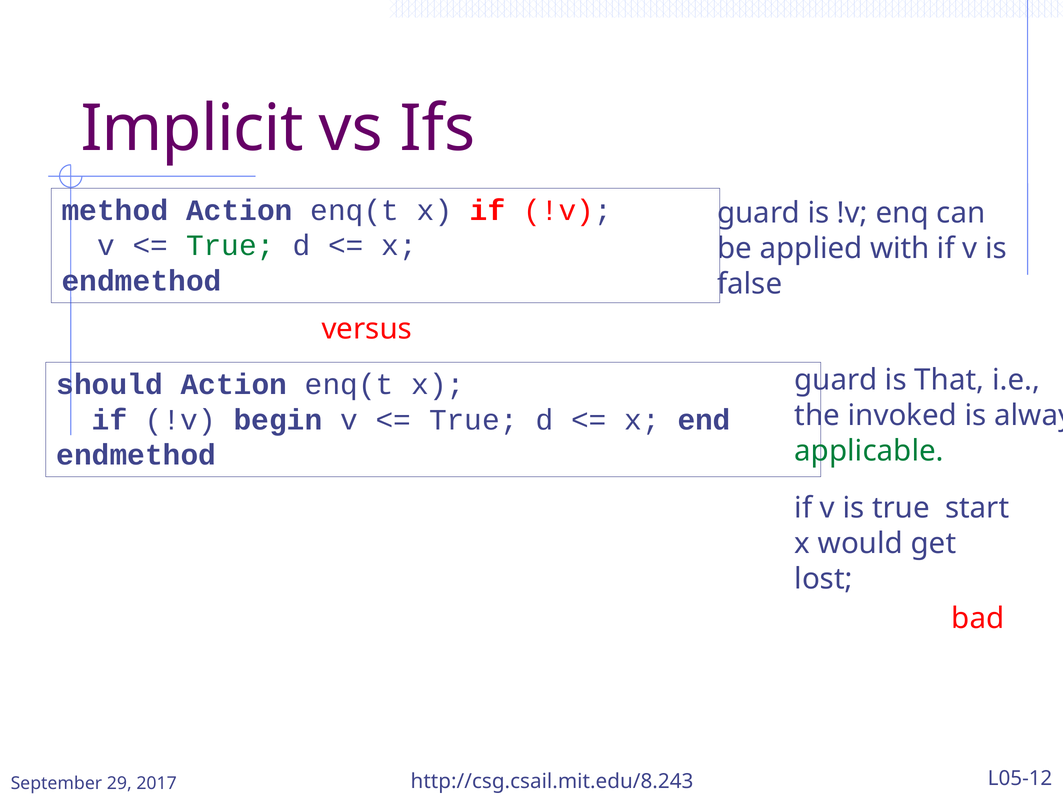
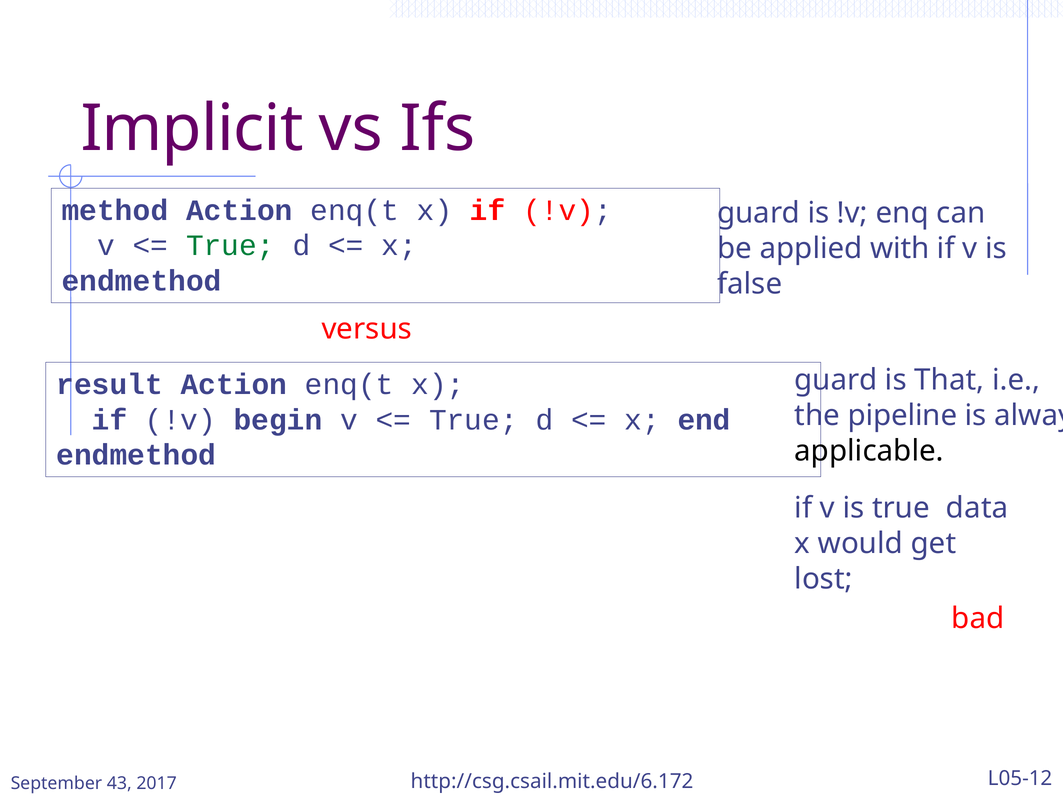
should: should -> result (110, 384)
invoked: invoked -> pipeline (902, 415)
applicable colour: green -> black (869, 451)
start: start -> data (977, 508)
29: 29 -> 43 (119, 782)
http://csg.csail.mit.edu/8.243: http://csg.csail.mit.edu/8.243 -> http://csg.csail.mit.edu/6.172 (552, 781)
